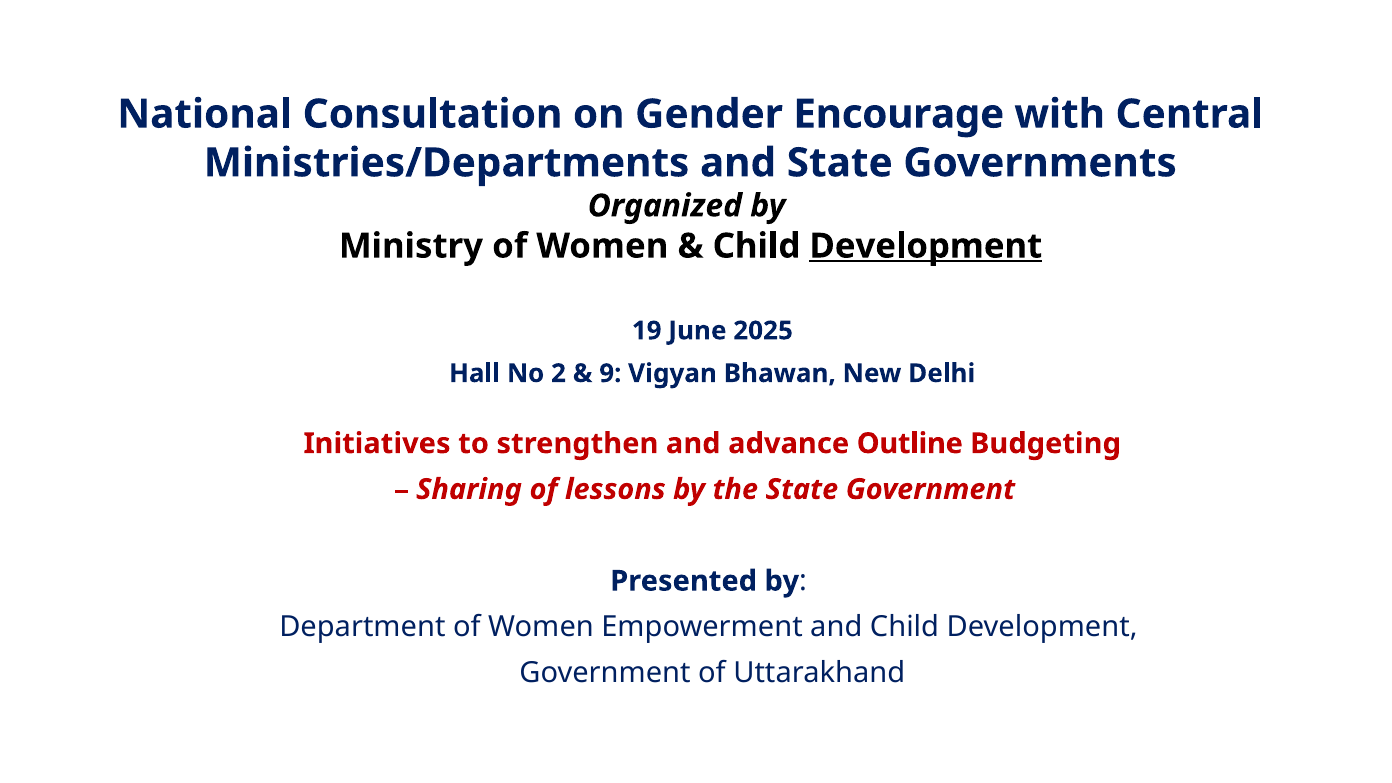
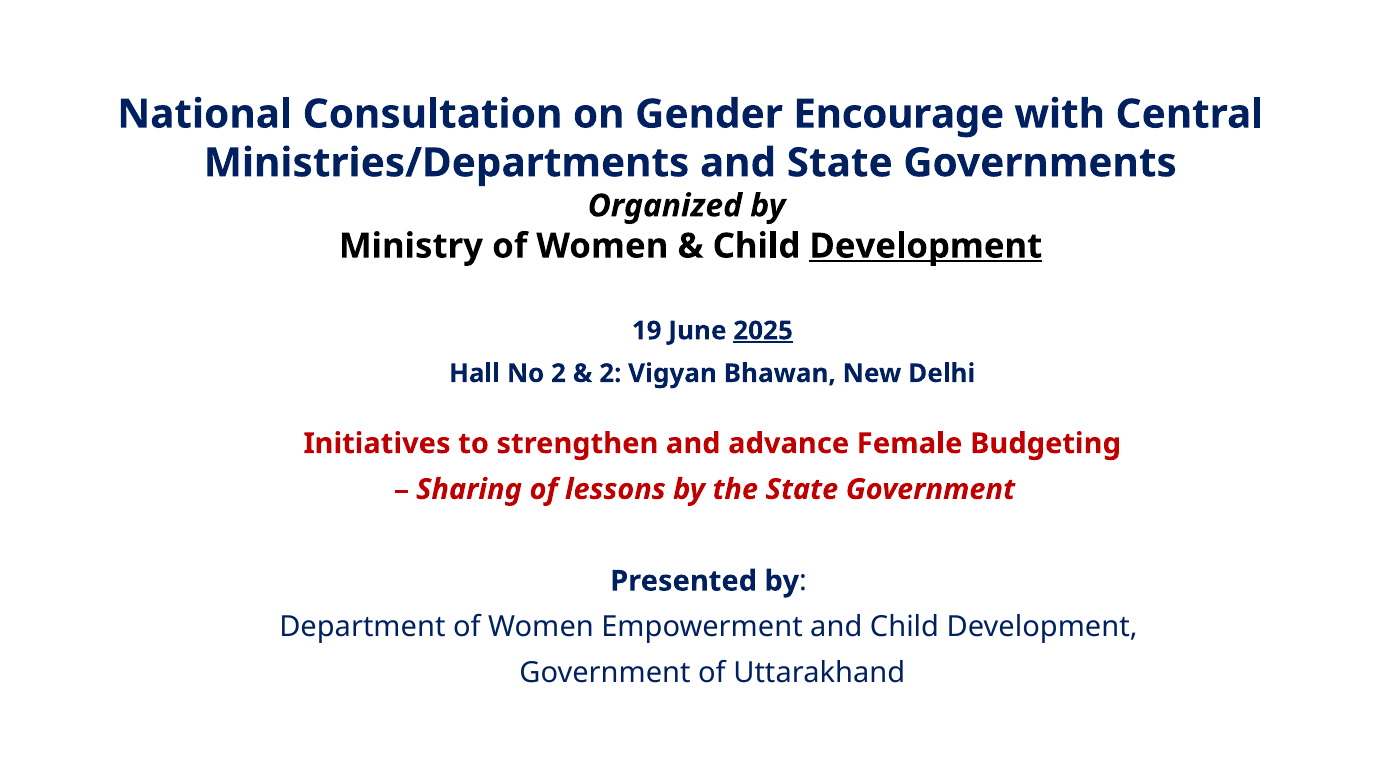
2025 underline: none -> present (763, 331)
9: 9 -> 2 (610, 373)
Outline: Outline -> Female (910, 444)
